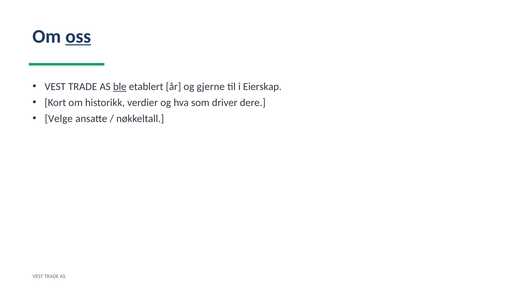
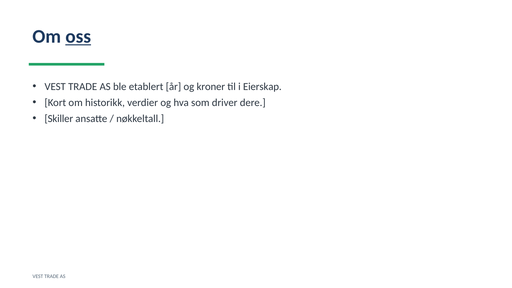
ble underline: present -> none (120, 87)
gjerne: gjerne -> kroner (211, 87)
Velge: Velge -> Skiller (59, 119)
